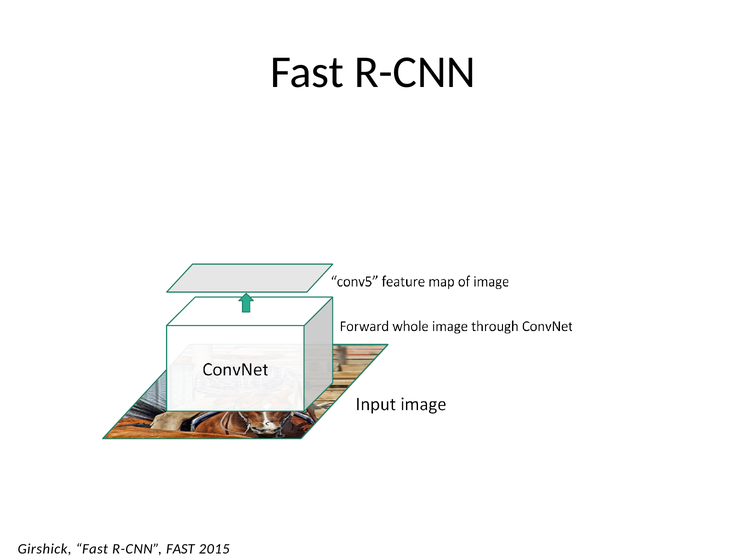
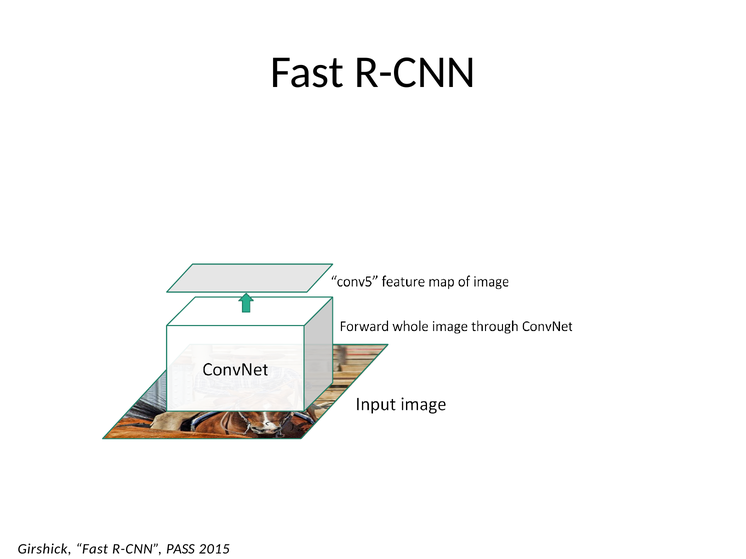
R-CNN FAST: FAST -> PASS (180, 549)
